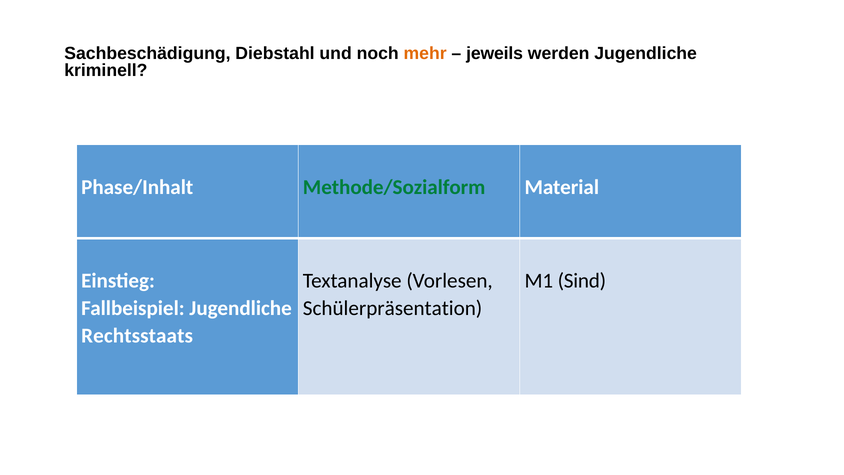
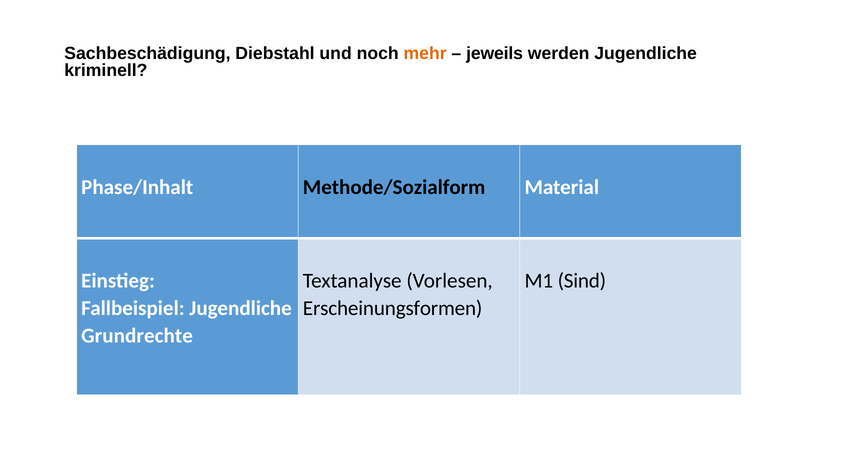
Methode/Sozialform colour: green -> black (394, 187)
Schülerpräsentation: Schülerpräsentation -> Erscheinungsformen (393, 308)
Rechtsstaats: Rechtsstaats -> Grundrechte (137, 336)
